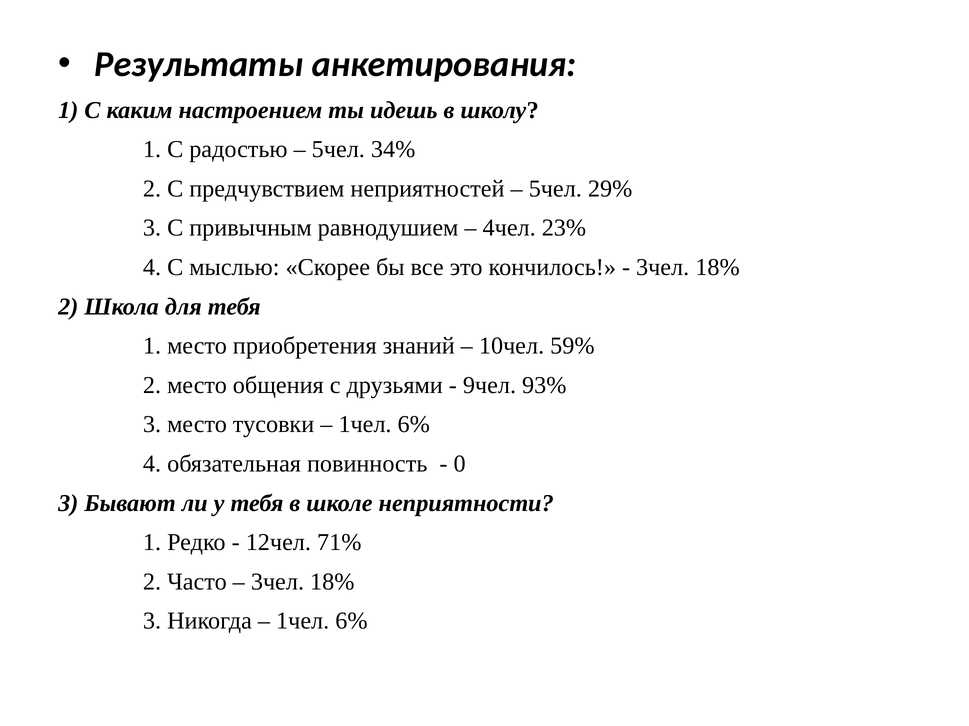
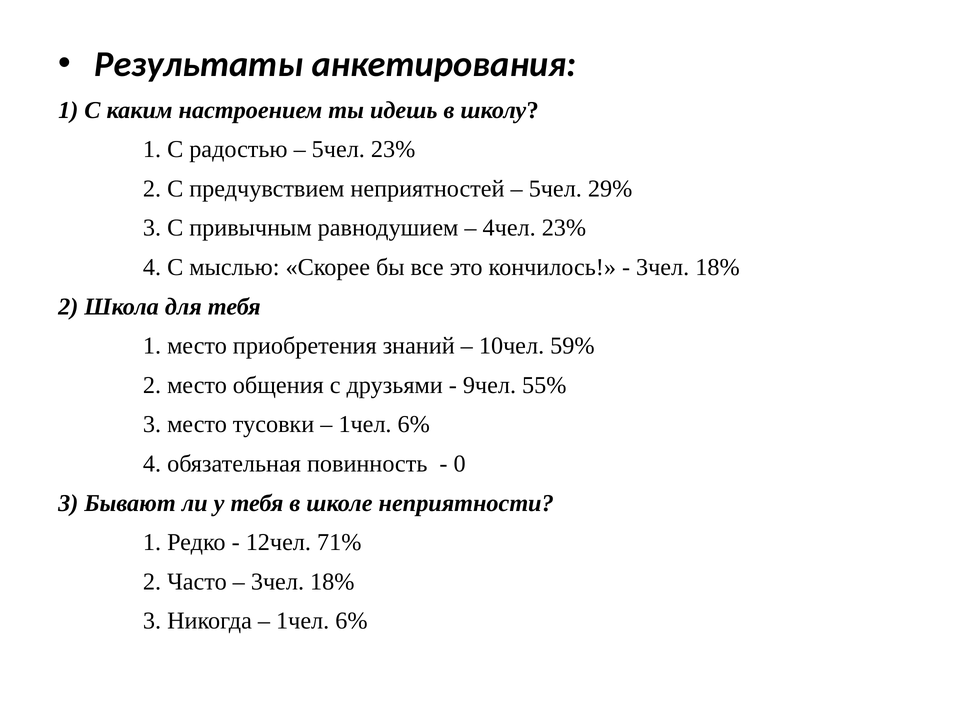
5чел 34%: 34% -> 23% (393, 150)
93%: 93% -> 55% (544, 386)
